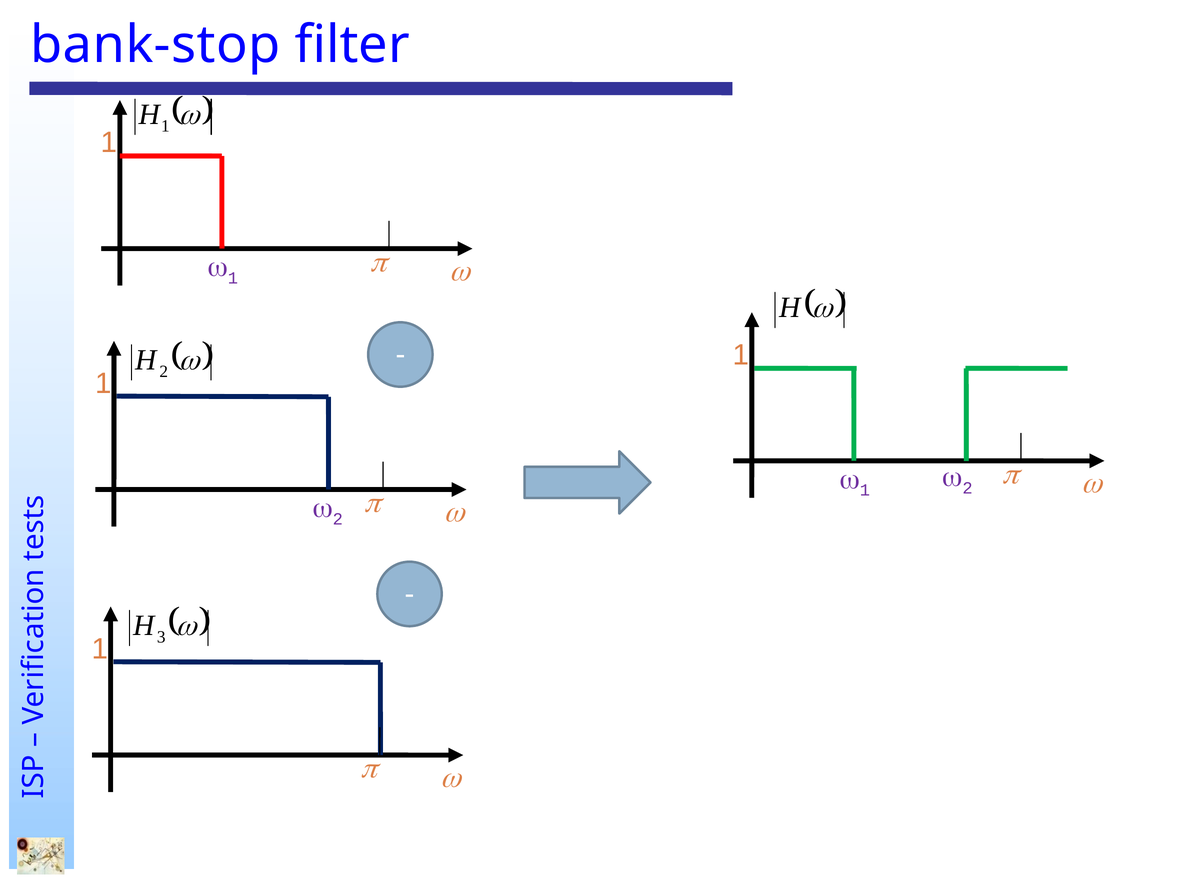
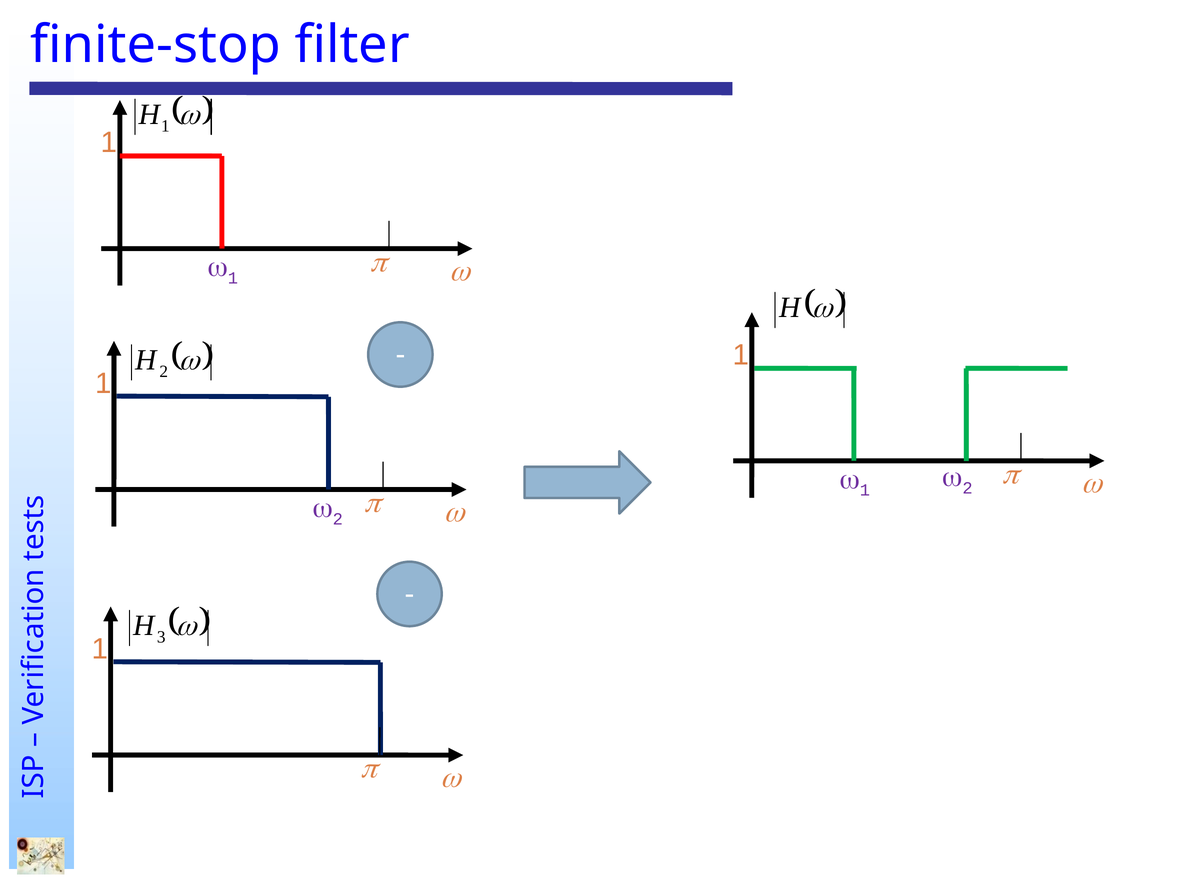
bank-stop: bank-stop -> finite-stop (156, 45)
